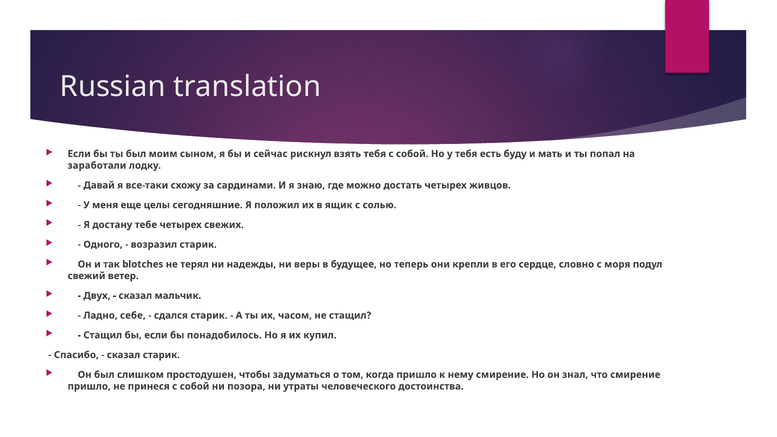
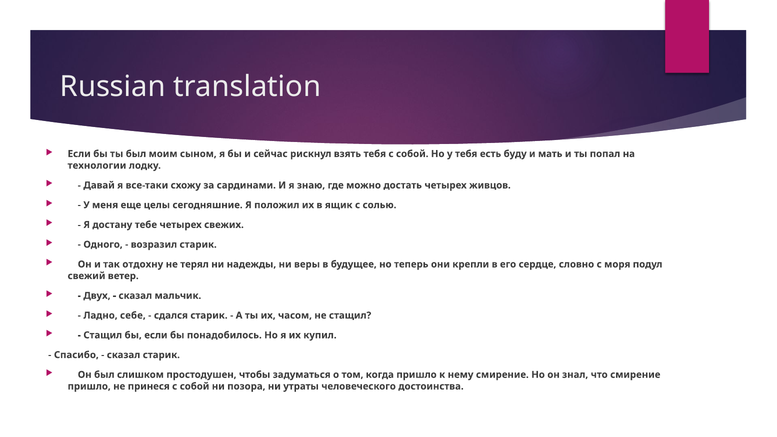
заработали: заработали -> технологии (97, 166)
blotches: blotches -> отдохну (143, 264)
